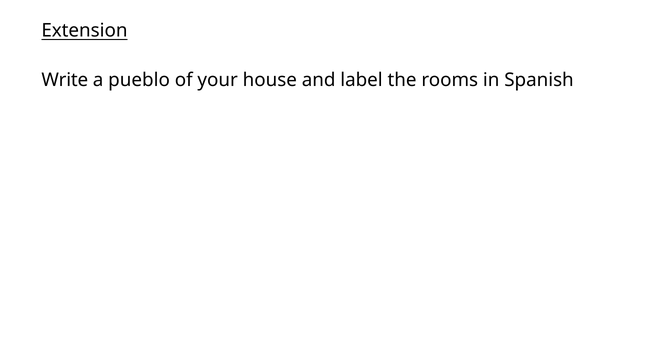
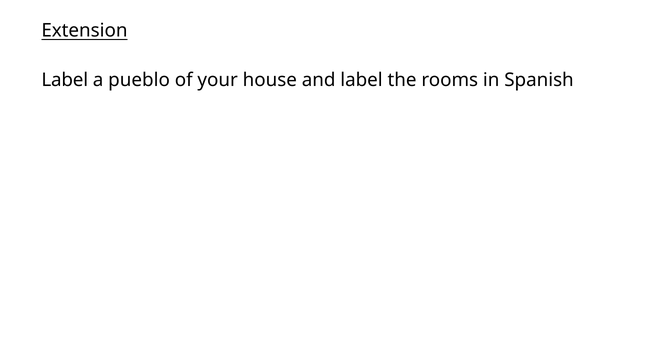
Write: Write -> Label (65, 80)
